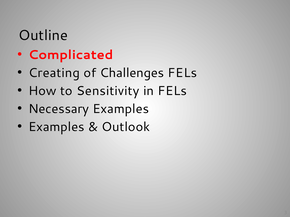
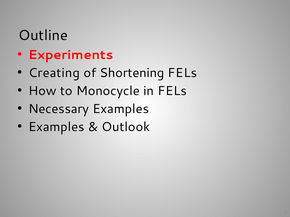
Complicated: Complicated -> Experiments (71, 55)
Challenges: Challenges -> Shortening (132, 73)
Sensitivity: Sensitivity -> Monocycle (108, 91)
